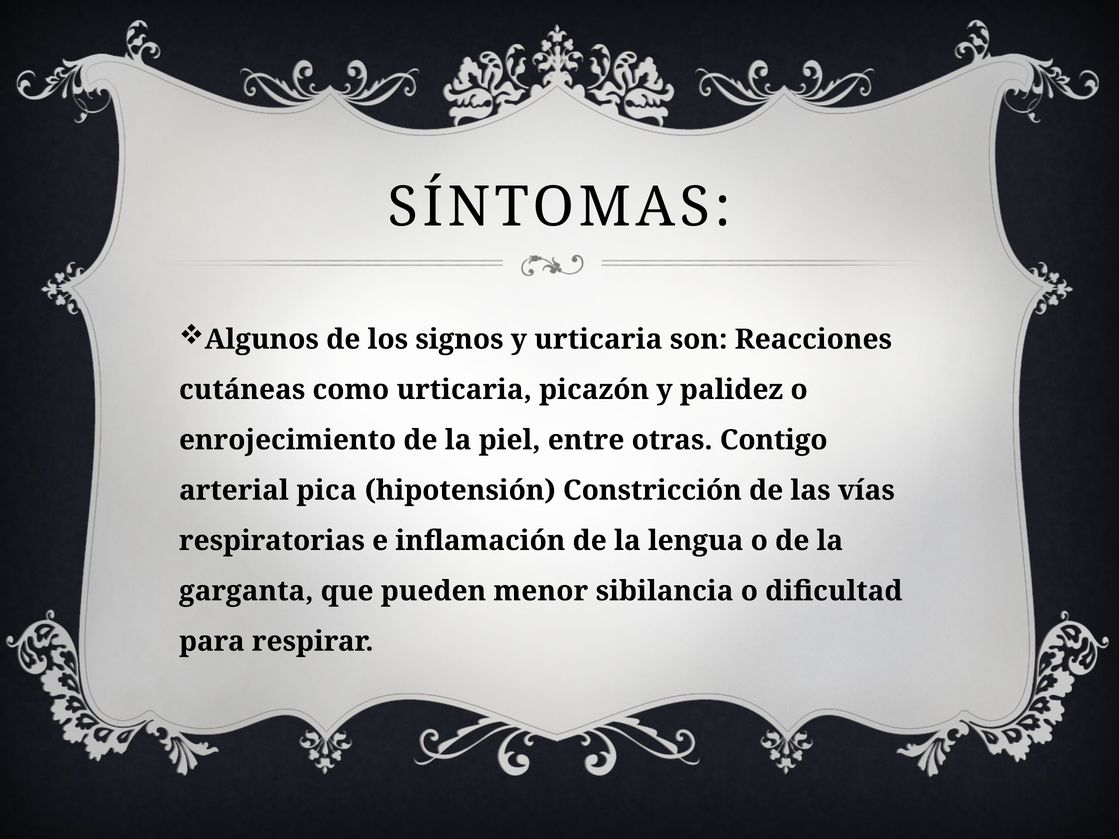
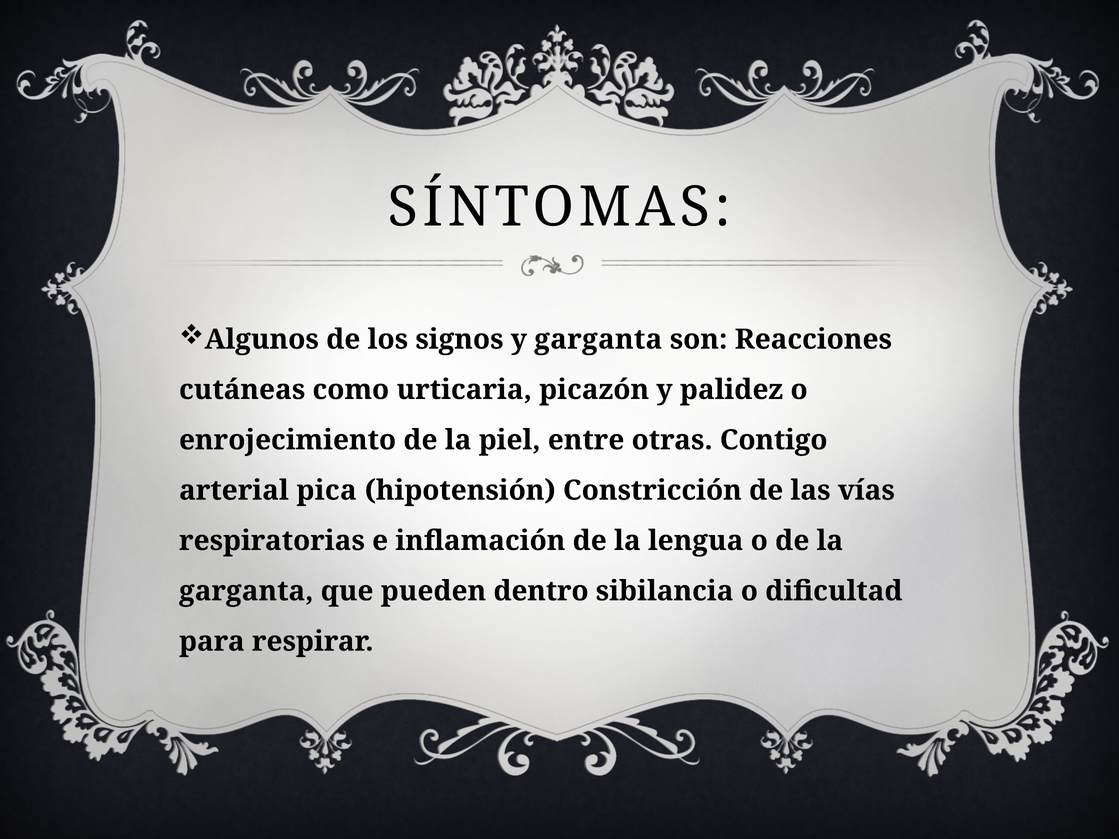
y urticaria: urticaria -> garganta (598, 340)
menor: menor -> dentro (541, 591)
